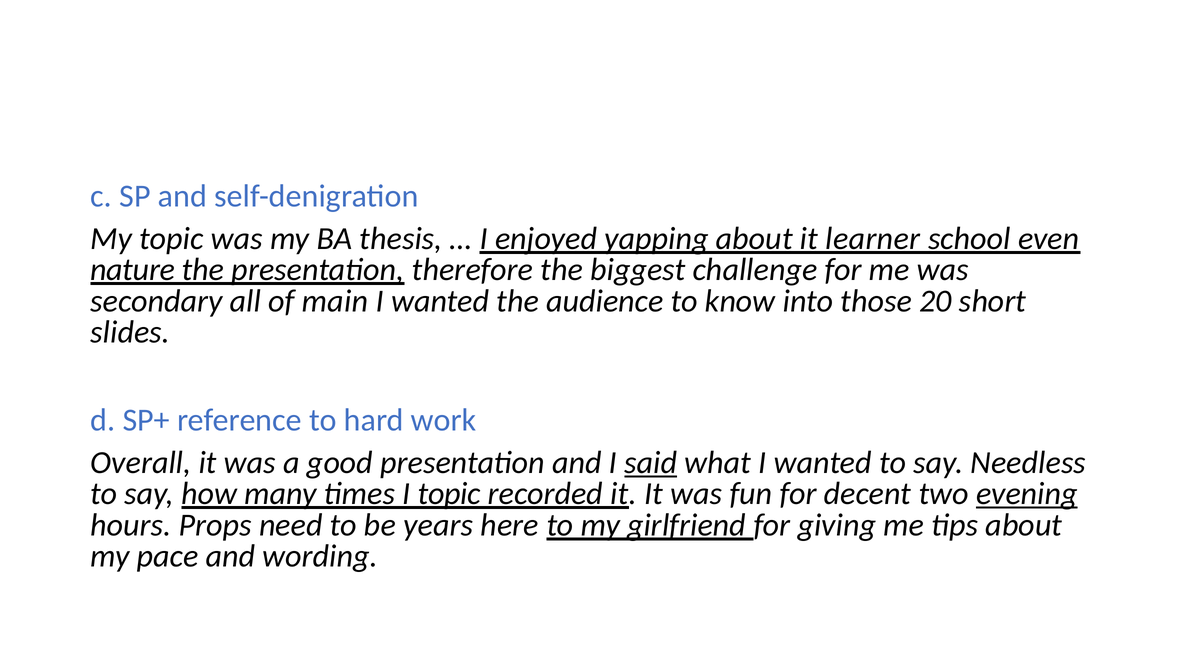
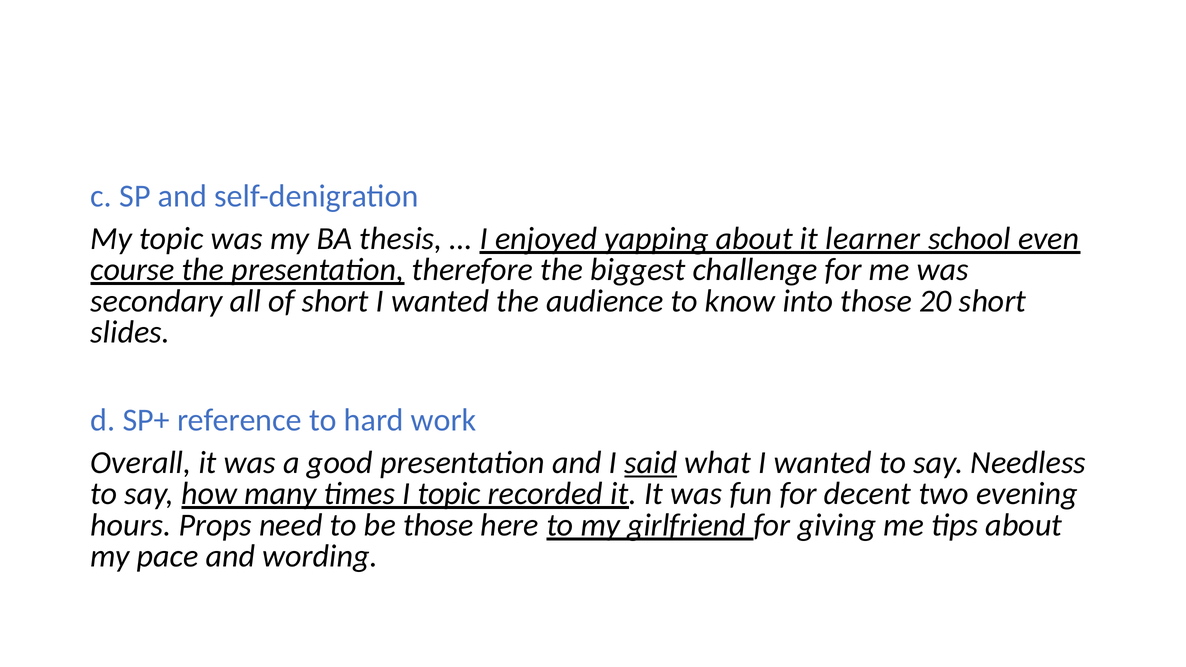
nature: nature -> course (133, 270)
of main: main -> short (335, 301)
evening underline: present -> none (1027, 494)
be years: years -> those (438, 525)
